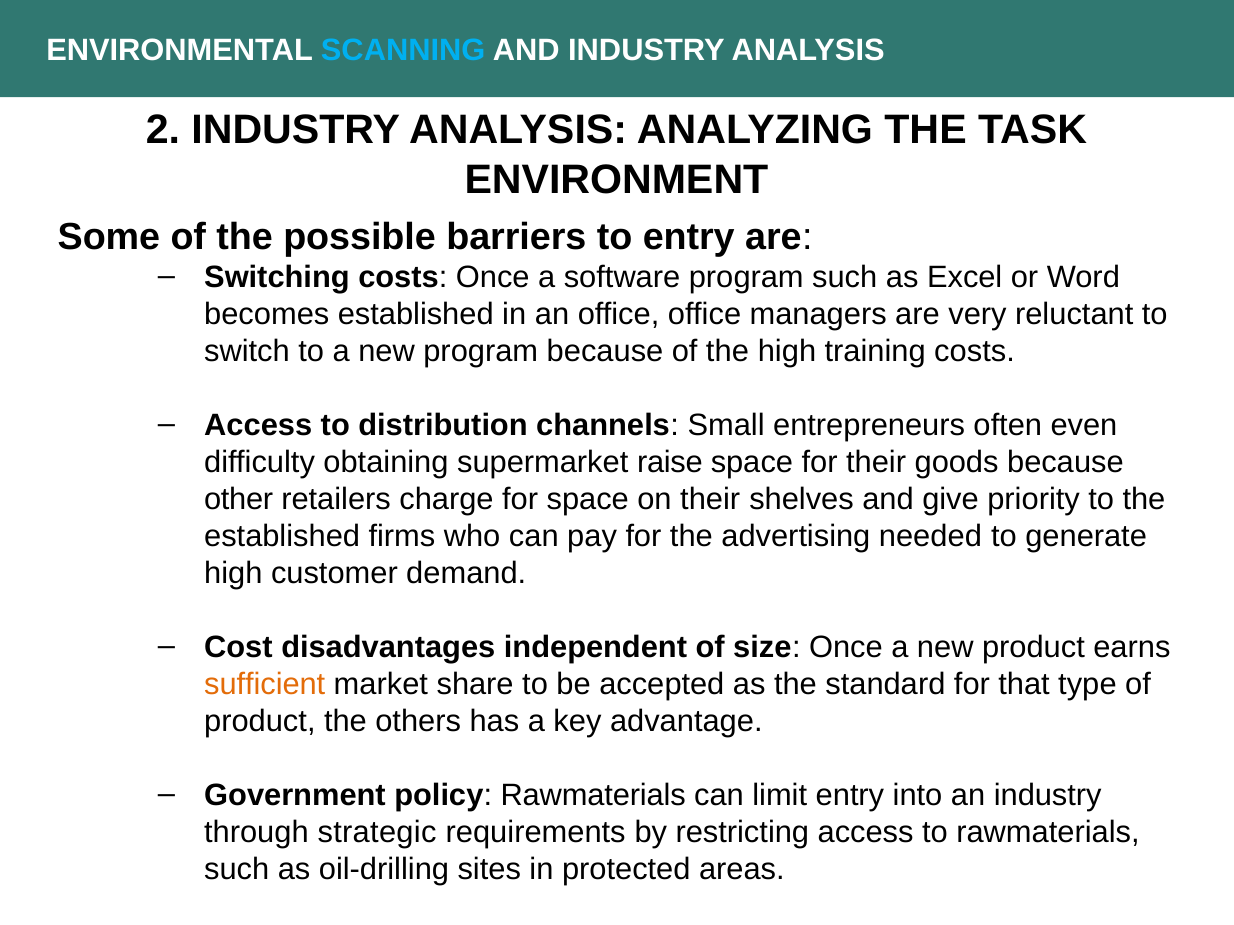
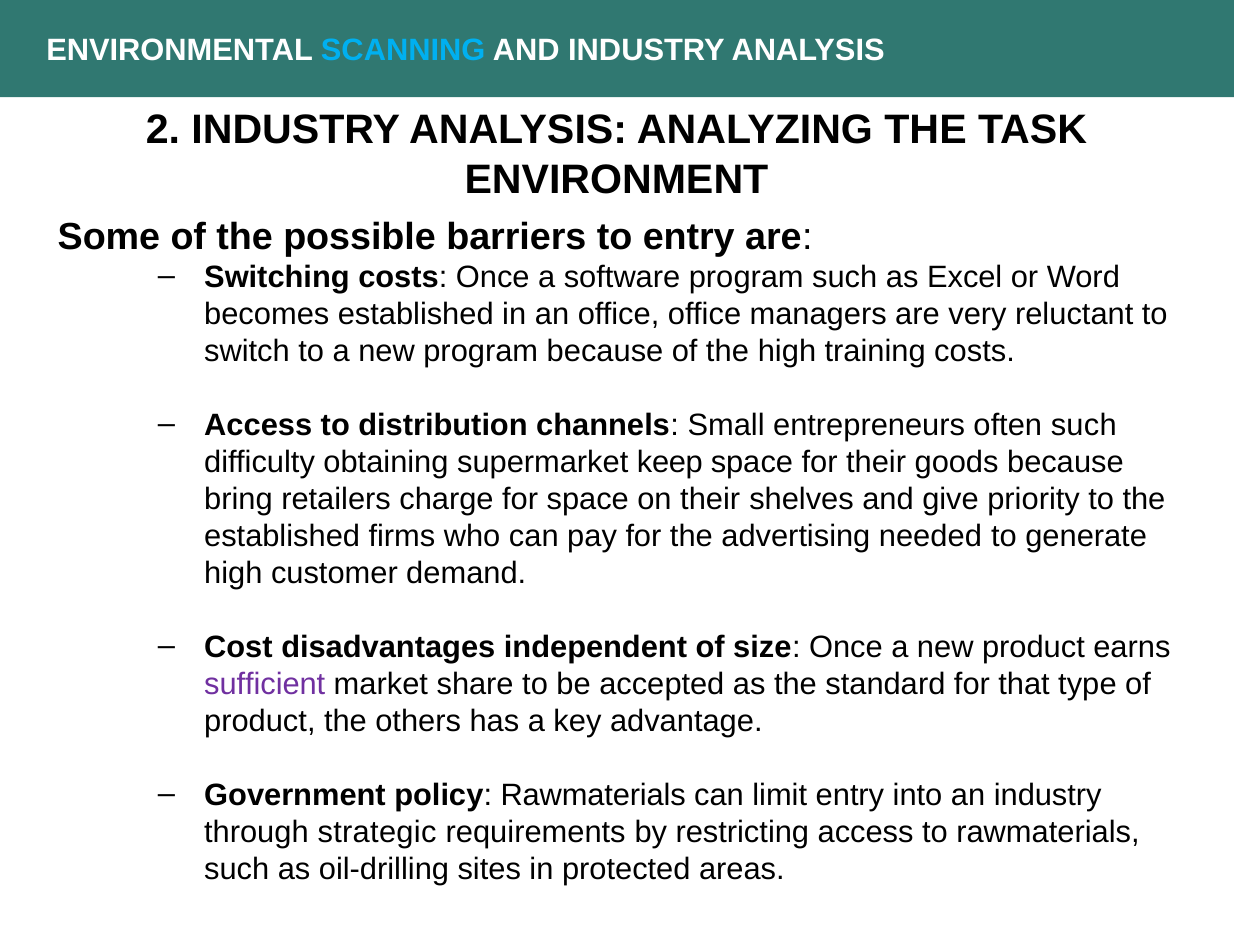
often even: even -> such (1084, 426)
raise: raise -> keep (670, 463)
other: other -> bring (238, 500)
sufficient colour: orange -> purple (265, 685)
